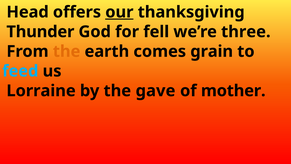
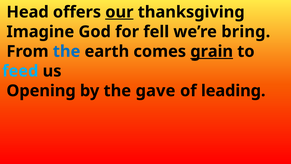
Thunder: Thunder -> Imagine (40, 32)
three: three -> bring (246, 32)
the colour: orange -> blue (67, 51)
grain underline: none -> present (212, 51)
Lorraine: Lorraine -> Opening (41, 91)
mother: mother -> leading (233, 91)
